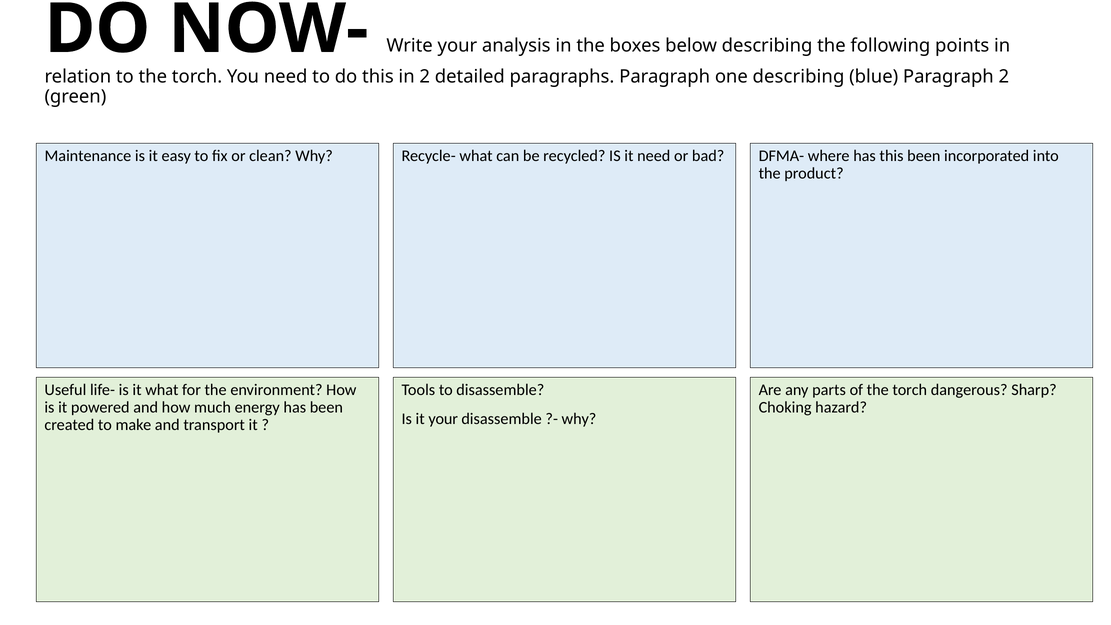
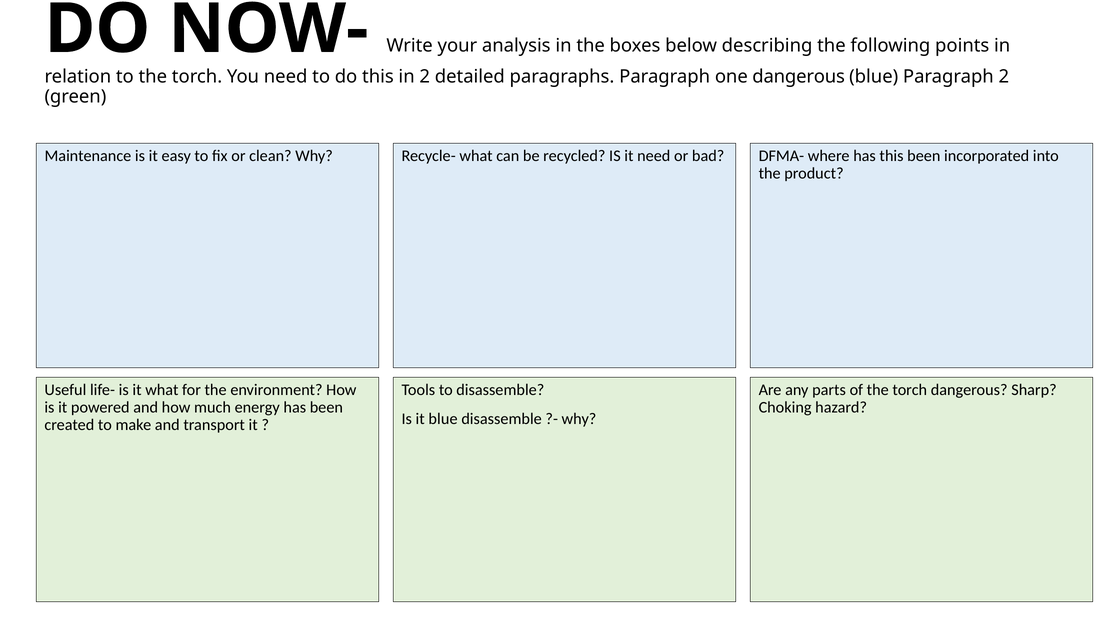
one describing: describing -> dangerous (799, 77)
it your: your -> blue (443, 419)
